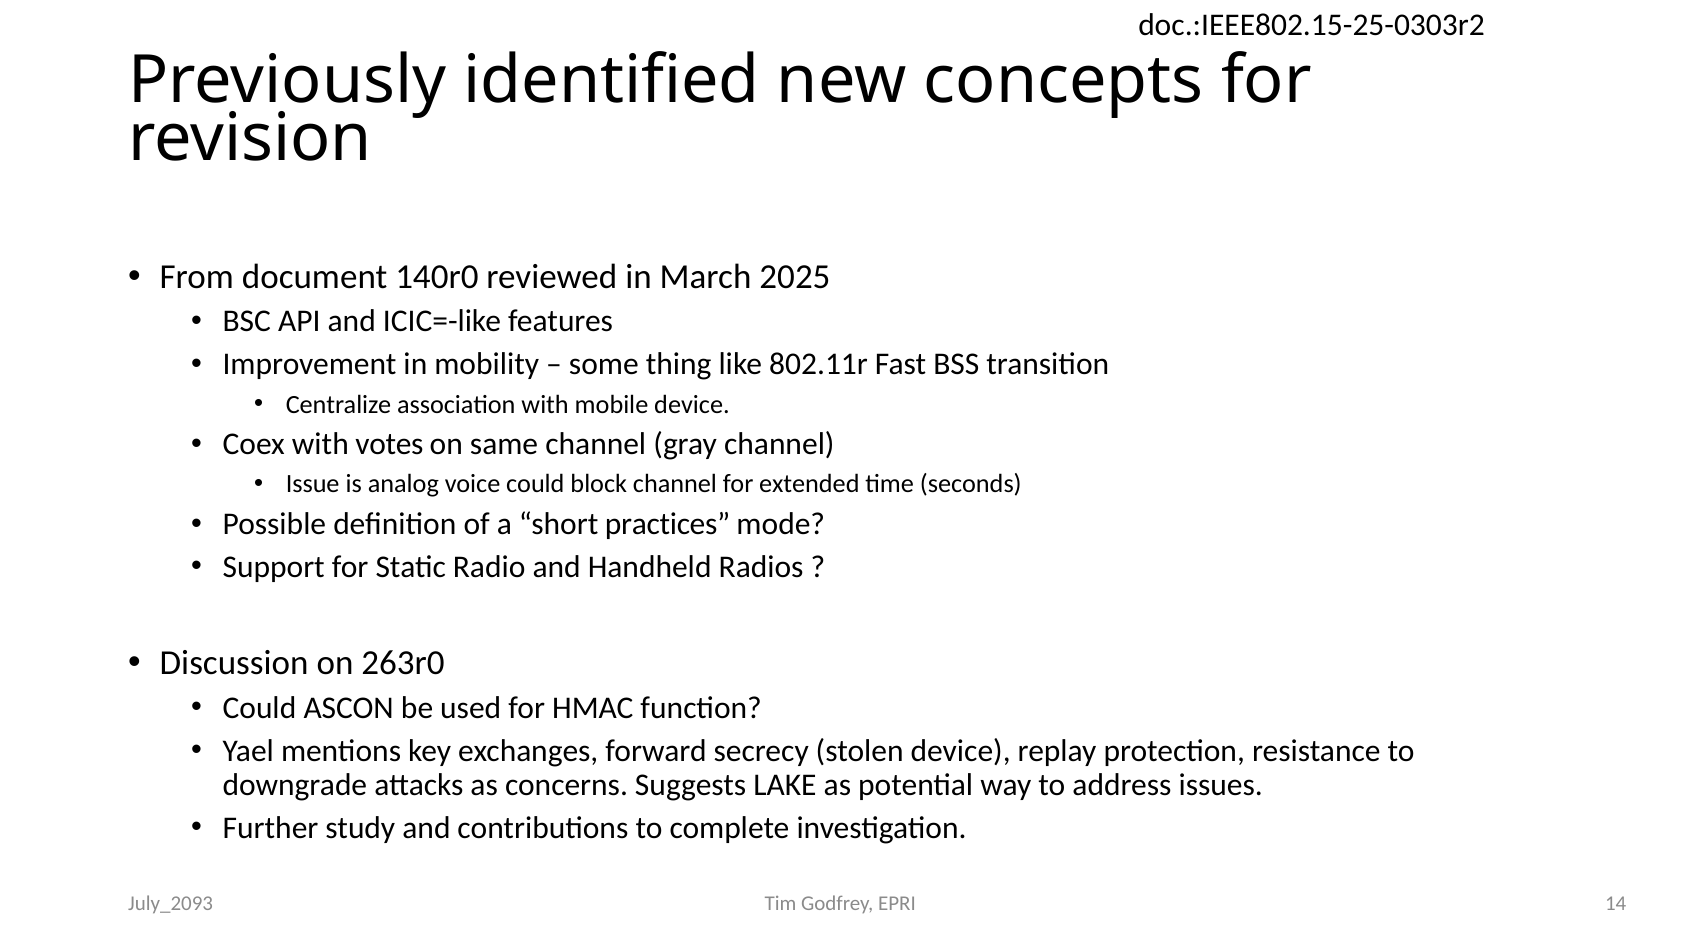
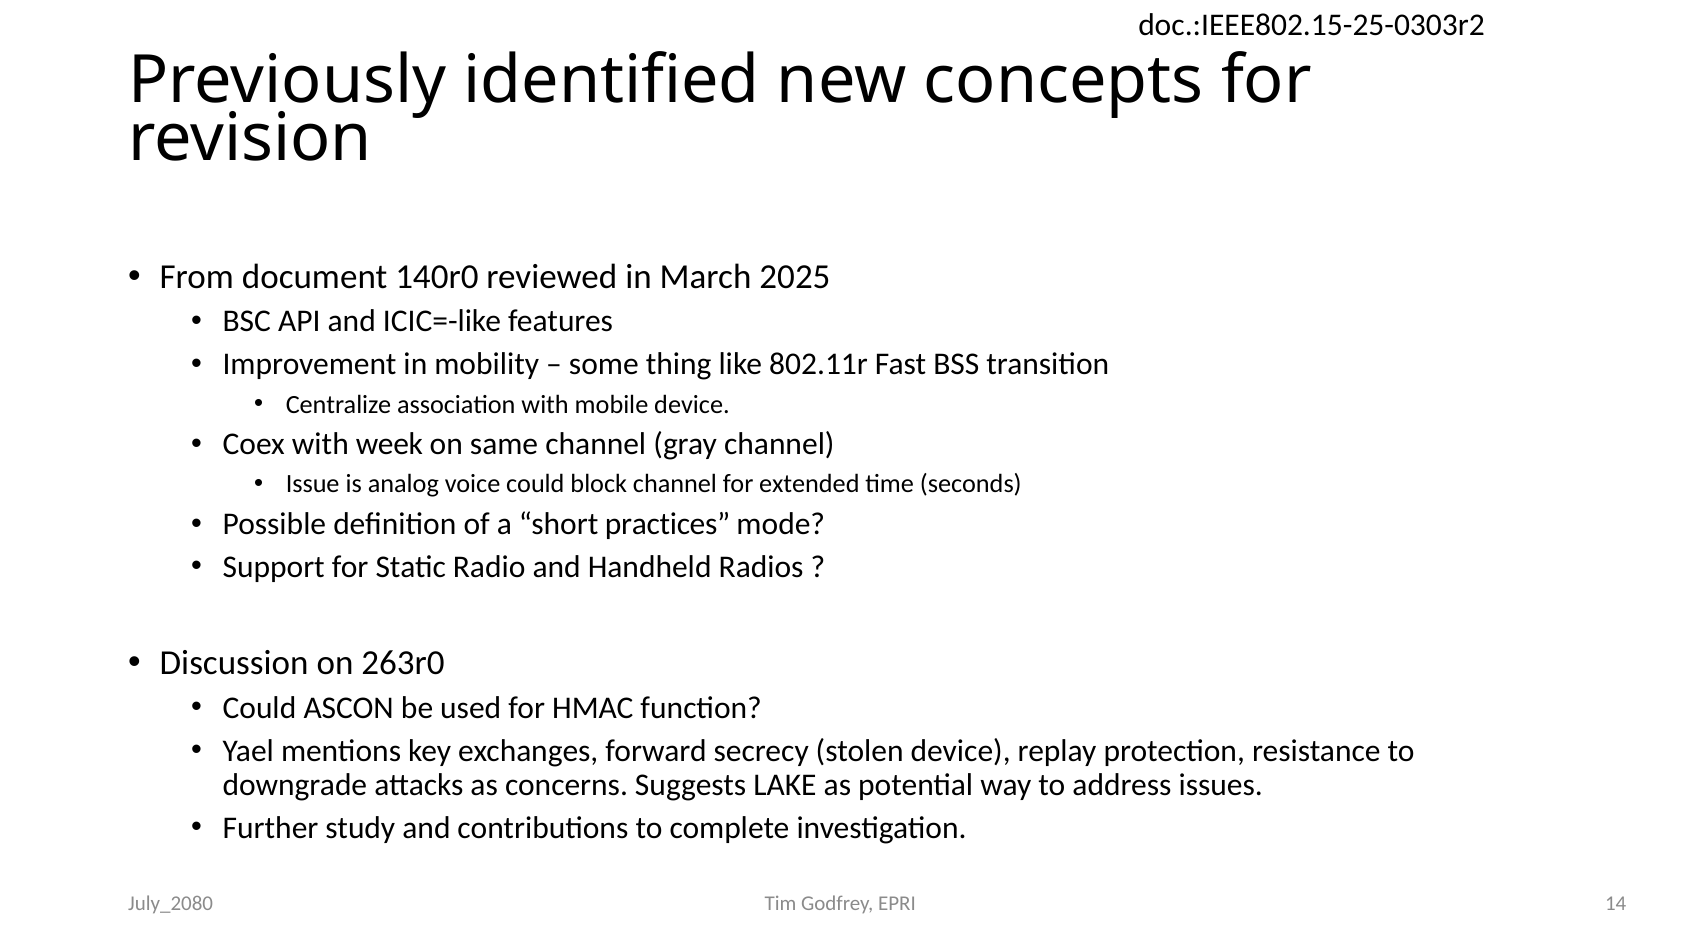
votes: votes -> week (389, 444)
July_2093: July_2093 -> July_2080 (171, 903)
